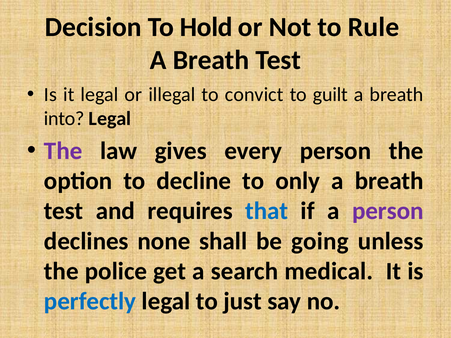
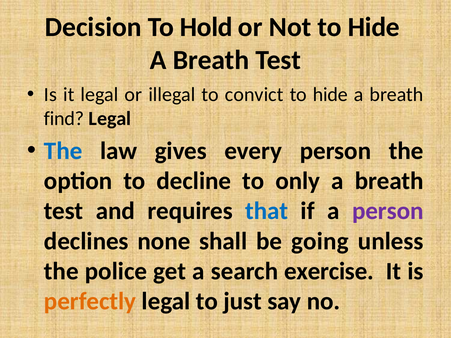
Not to Rule: Rule -> Hide (374, 27)
guilt: guilt -> hide (330, 95)
into: into -> find (64, 119)
The colour: purple -> blue (63, 151)
medical: medical -> exercise (329, 271)
perfectly colour: blue -> orange (90, 301)
